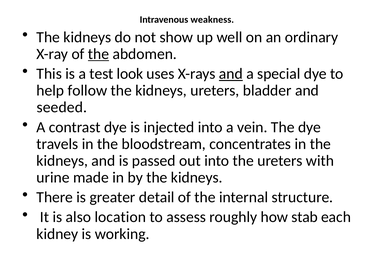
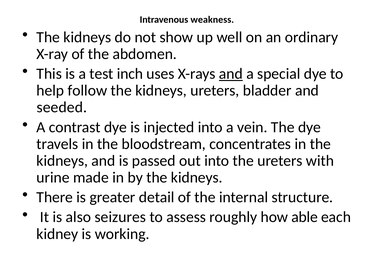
the underline: present -> none (99, 54)
look: look -> inch (130, 74)
location: location -> seizures (120, 217)
stab: stab -> able (305, 217)
